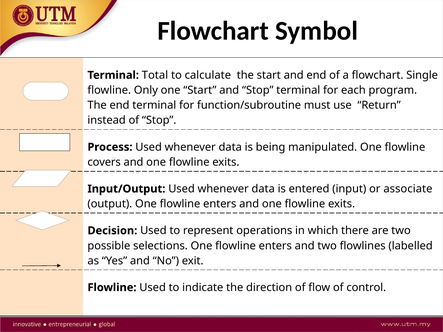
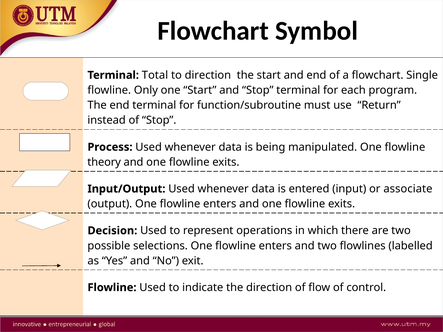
to calculate: calculate -> direction (208, 75)
covers: covers -> theory (104, 162)
